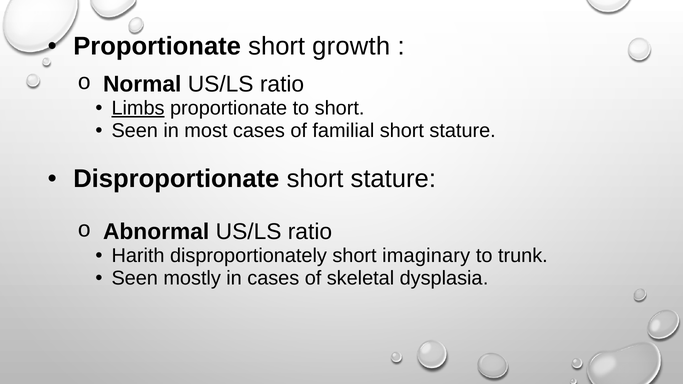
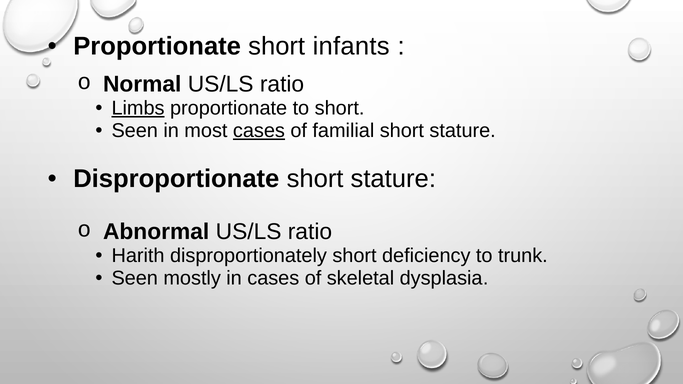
growth: growth -> infants (351, 46)
cases underline: none -> present (259, 131)
imaginary: imaginary -> deficiency (426, 256)
